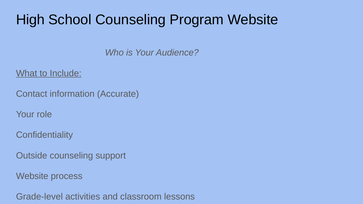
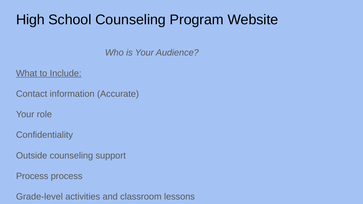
Website: Website -> Process (32, 176)
